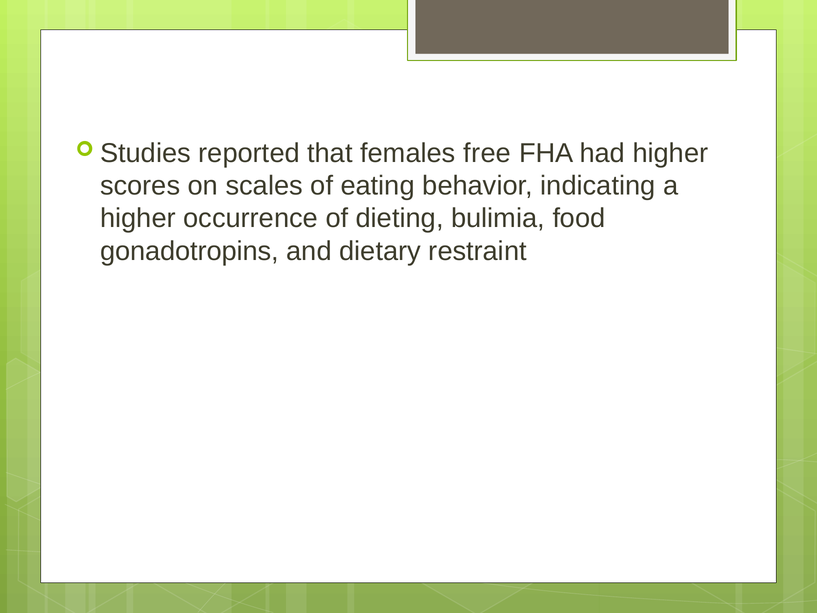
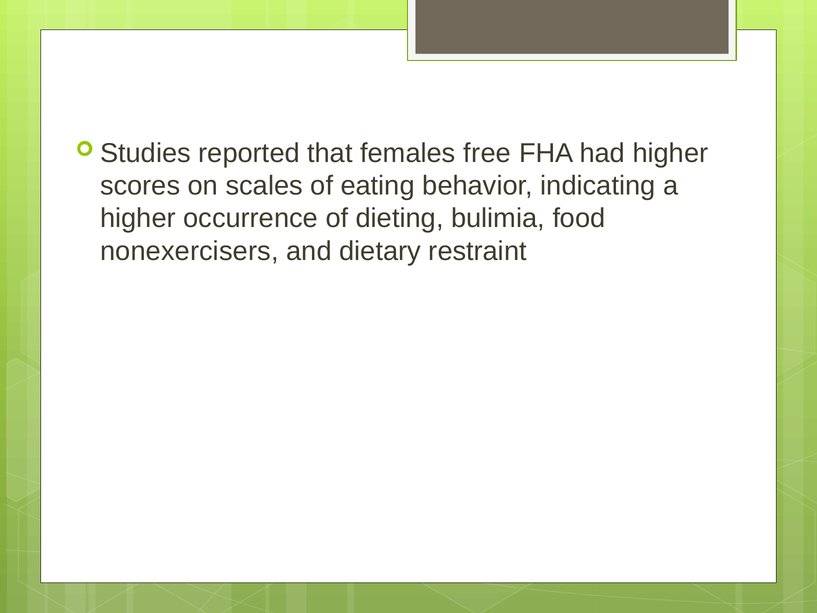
gonadotropins: gonadotropins -> nonexercisers (189, 251)
